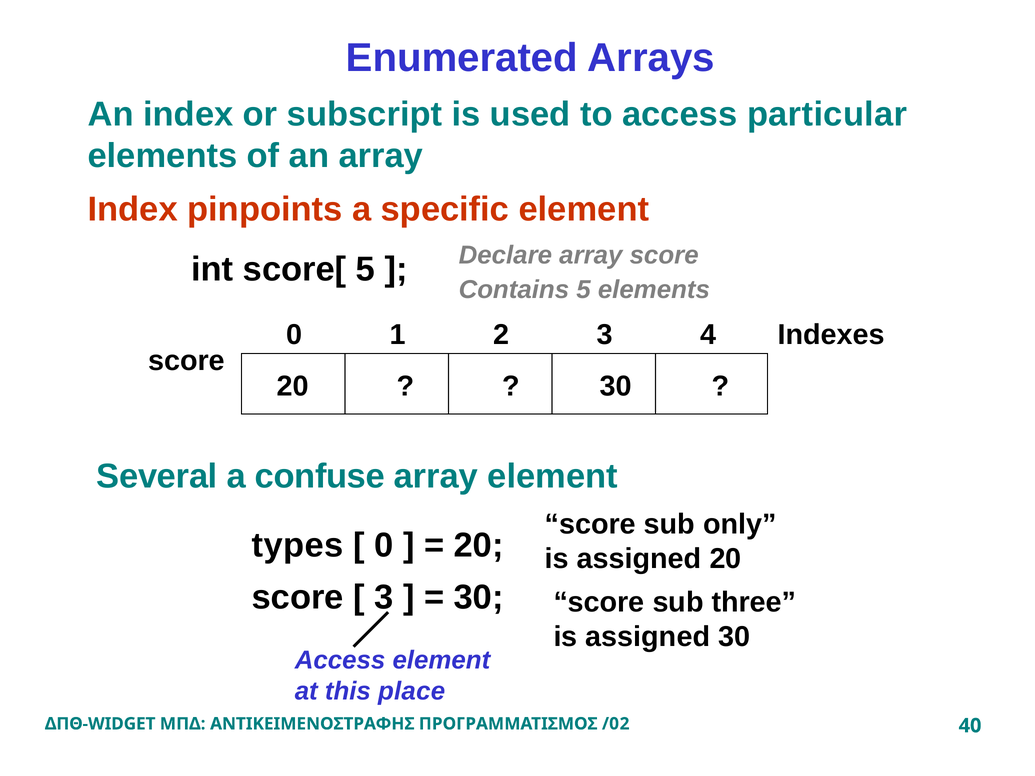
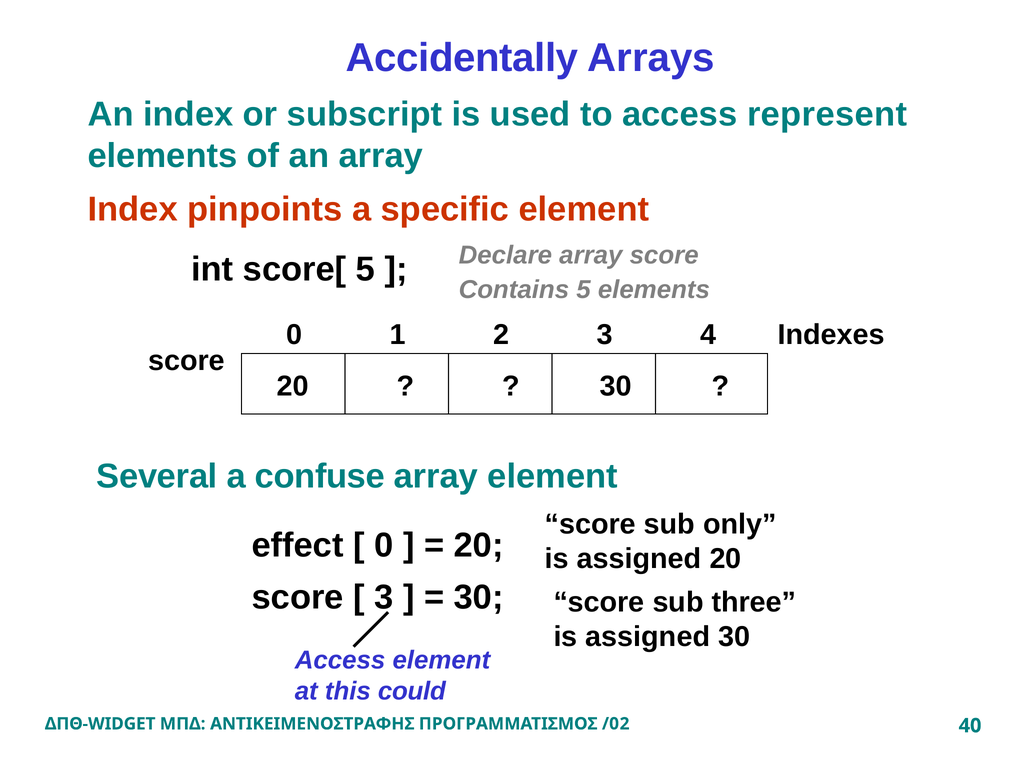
Enumerated: Enumerated -> Accidentally (462, 58)
particular: particular -> represent (827, 114)
types: types -> effect (298, 546)
place: place -> could (412, 692)
